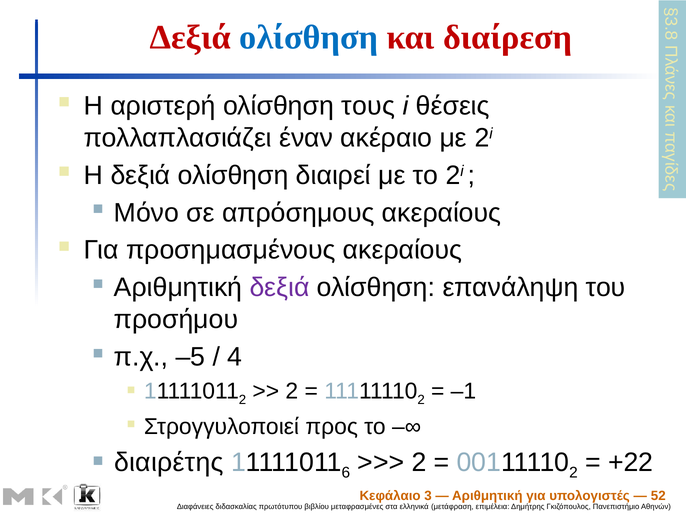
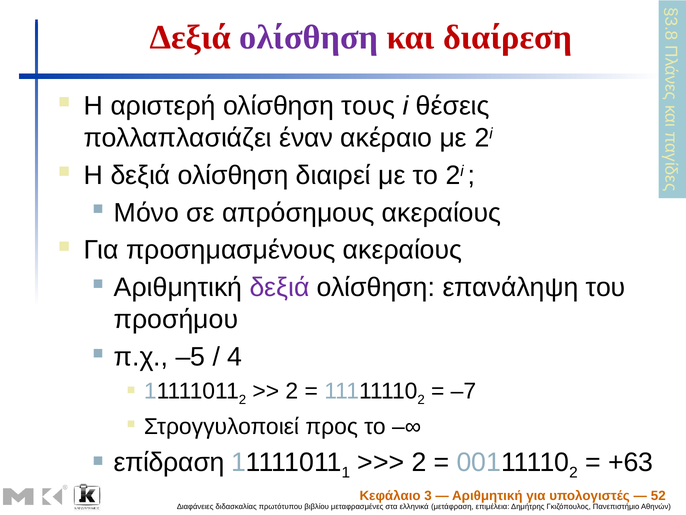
ολίσθηση colour: blue -> purple (309, 37)
–1: –1 -> –7 (463, 391)
διαιρέτης: διαιρέτης -> επίδραση (169, 462)
6: 6 -> 1 (346, 472)
+22: +22 -> +63 (631, 462)
